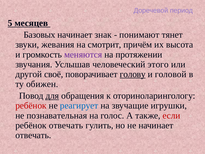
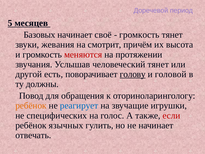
знак: знак -> своё (103, 35)
понимают: понимают -> громкость (139, 35)
меняются colour: purple -> red (83, 54)
человеческий этого: этого -> тянет (158, 64)
своё: своё -> есть (54, 74)
обижен: обижен -> должны (42, 84)
для underline: present -> none (52, 96)
ребёнок colour: red -> orange (31, 105)
познавательная: познавательная -> специфических (57, 115)
ребёнок отвечать: отвечать -> язычных (66, 125)
